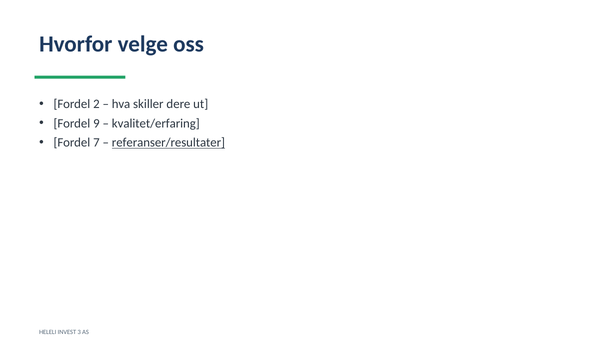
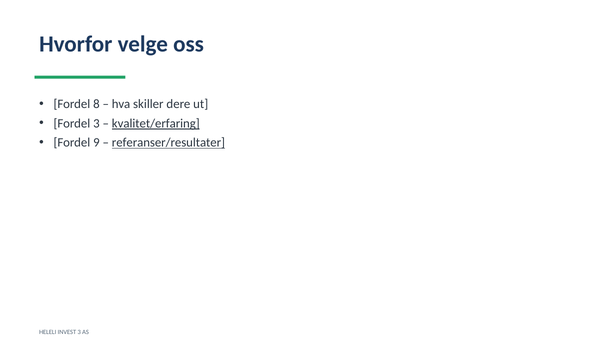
2: 2 -> 8 (96, 104)
Fordel 9: 9 -> 3 (96, 123)
kvalitet/erfaring underline: none -> present (156, 123)
7: 7 -> 9 (96, 143)
